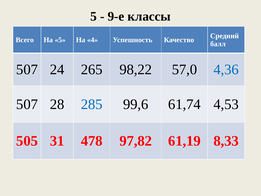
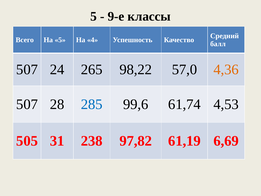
4,36 colour: blue -> orange (226, 69)
478: 478 -> 238 (92, 141)
8,33: 8,33 -> 6,69 (226, 141)
